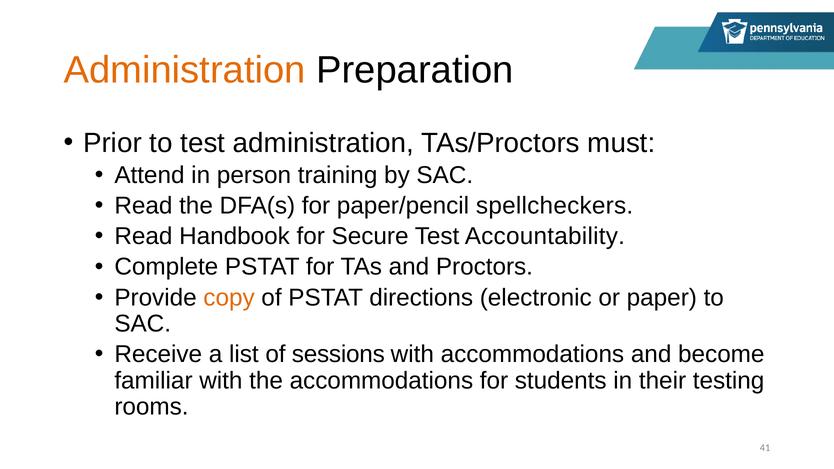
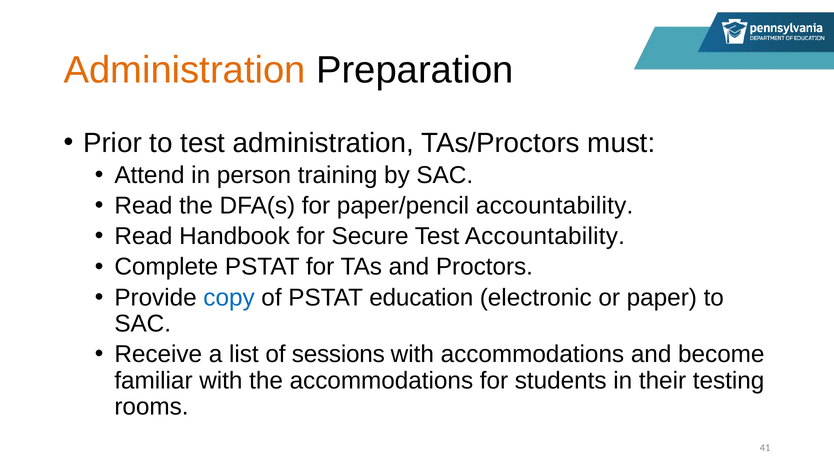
paper/pencil spellcheckers: spellcheckers -> accountability (555, 206)
copy colour: orange -> blue (229, 298)
directions: directions -> education (421, 298)
